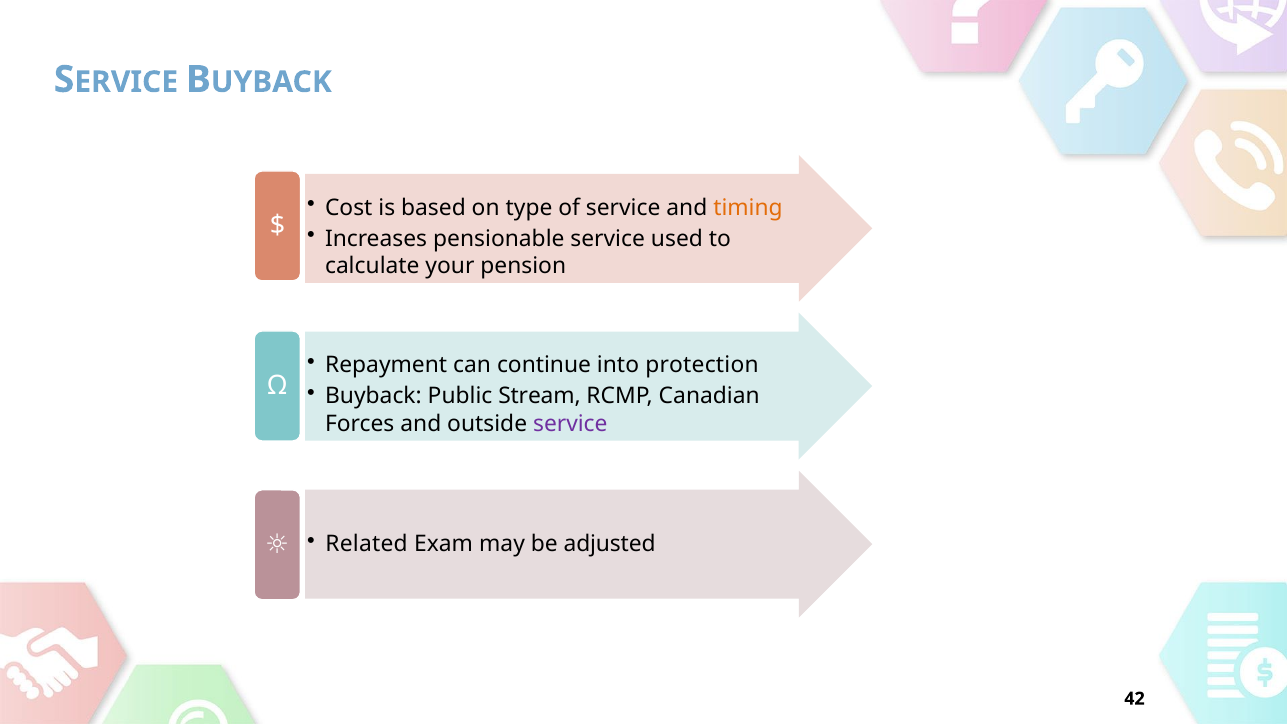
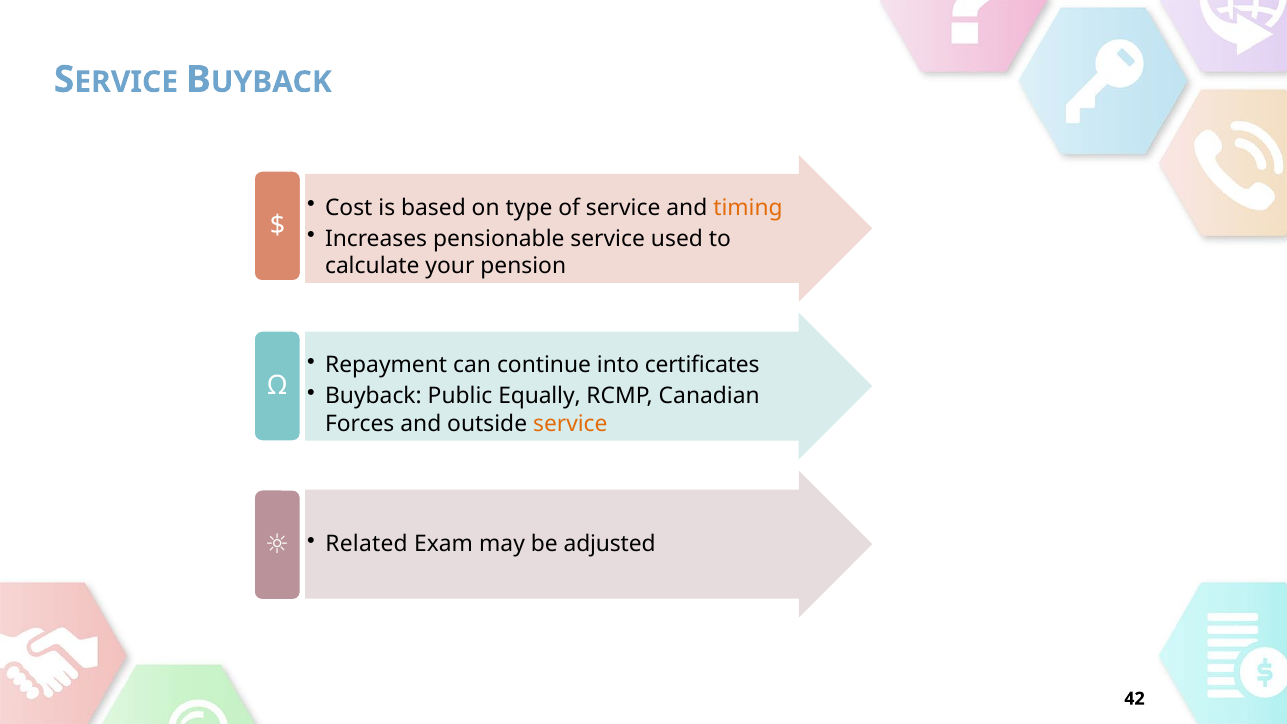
protection: protection -> certificates (702, 365)
Stream: Stream -> Equally (539, 396)
service colour: purple -> orange (570, 424)
